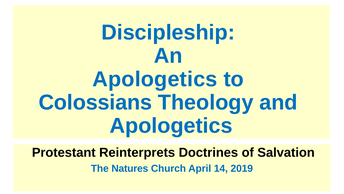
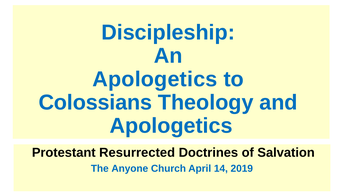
Reinterprets: Reinterprets -> Resurrected (137, 152)
Natures: Natures -> Anyone (130, 168)
